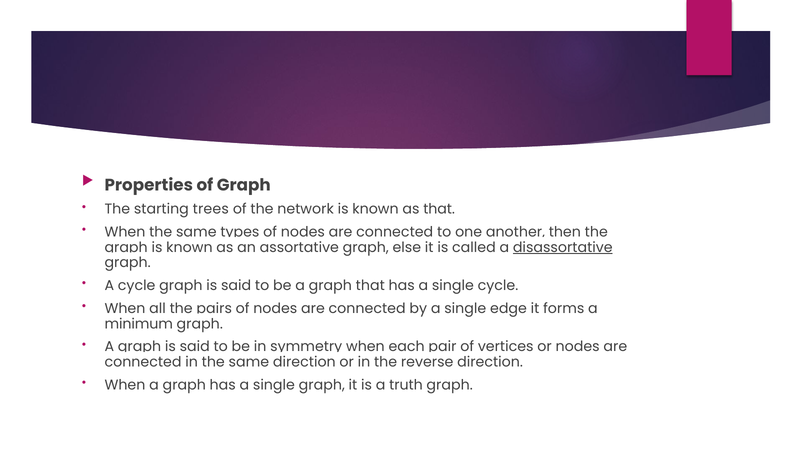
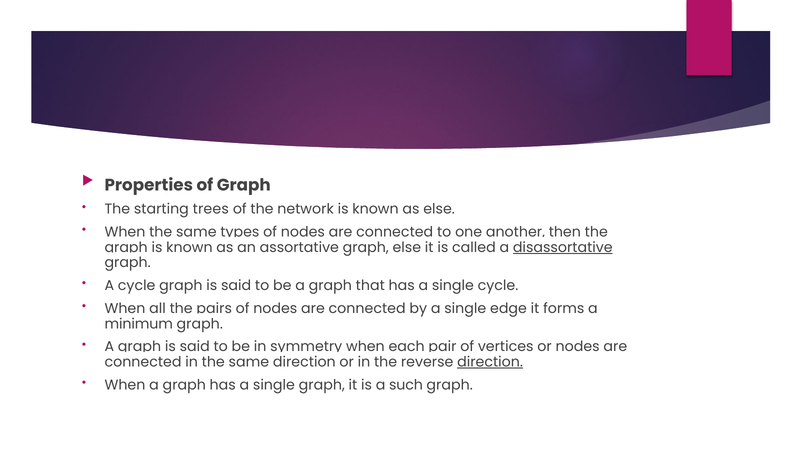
as that: that -> else (439, 209)
direction underline: none -> present (490, 362)
truth: truth -> such (406, 385)
